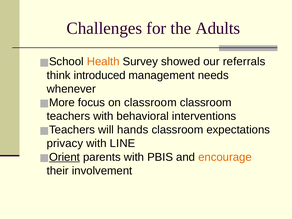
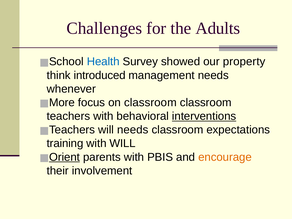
Health colour: orange -> blue (103, 62)
referrals: referrals -> property (244, 62)
interventions underline: none -> present (204, 116)
will hands: hands -> needs (133, 130)
privacy: privacy -> training (65, 143)
with LINE: LINE -> WILL (123, 143)
